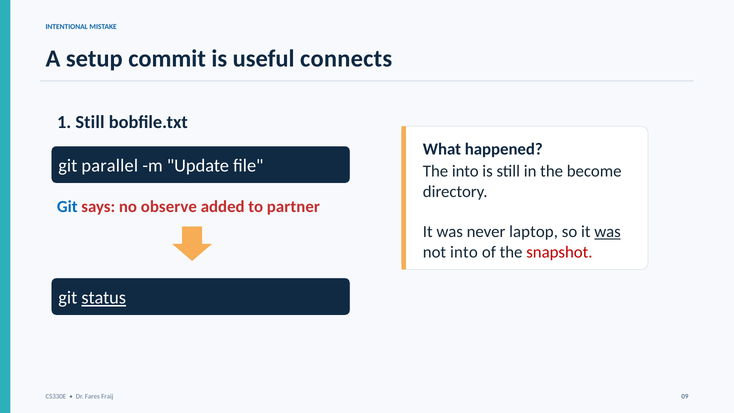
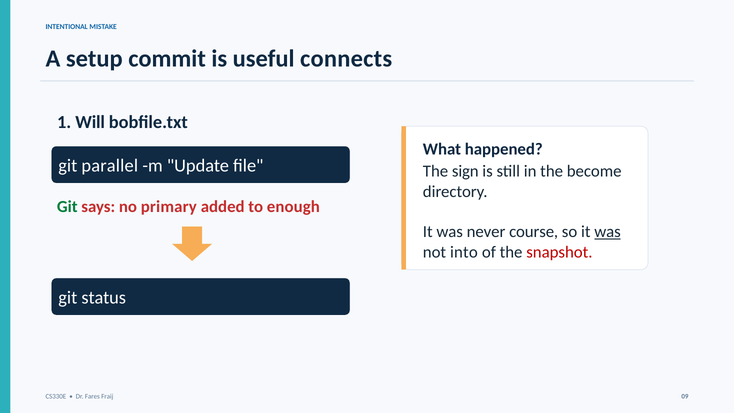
1 Still: Still -> Will (90, 122)
The into: into -> sign (465, 171)
Git colour: blue -> green (67, 206)
observe: observe -> primary (169, 206)
partner: partner -> enough (293, 206)
laptop: laptop -> course (534, 232)
status underline: present -> none (104, 298)
